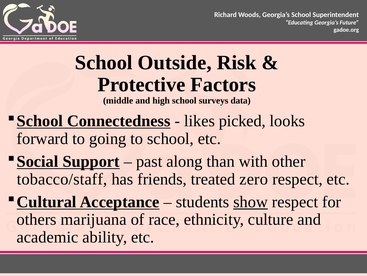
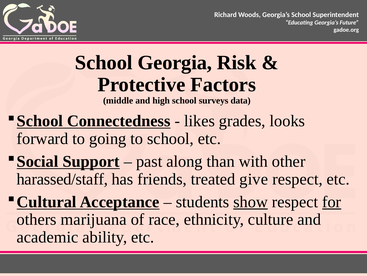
Outside: Outside -> Georgia (175, 62)
picked: picked -> grades (242, 121)
tobacco/staff: tobacco/staff -> harassed/staff (62, 179)
zero: zero -> give (254, 179)
for underline: none -> present (332, 201)
